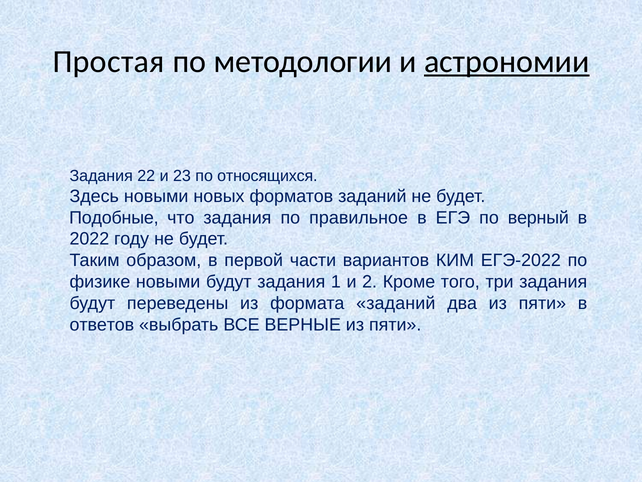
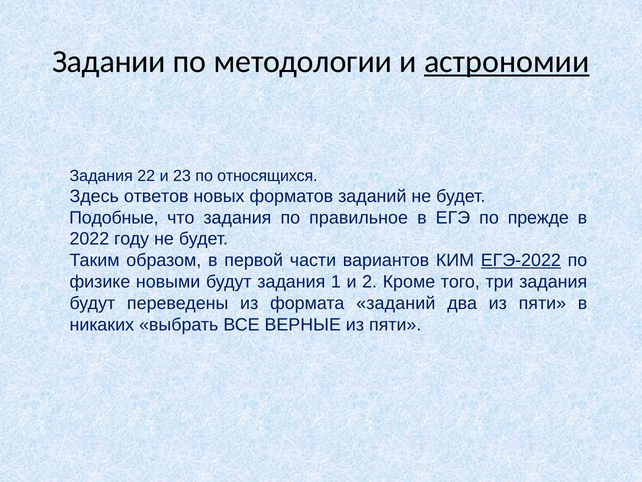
Простая: Простая -> Задании (109, 62)
Здесь новыми: новыми -> ответов (156, 196)
верный: верный -> прежде (538, 217)
ЕГЭ-2022 underline: none -> present (521, 260)
ответов: ответов -> никаких (102, 324)
